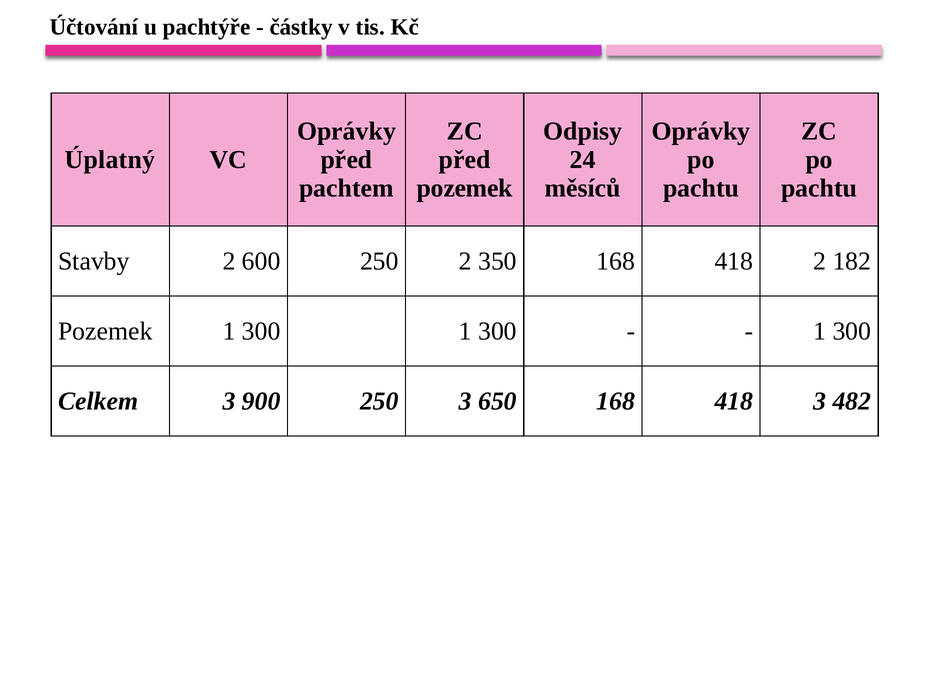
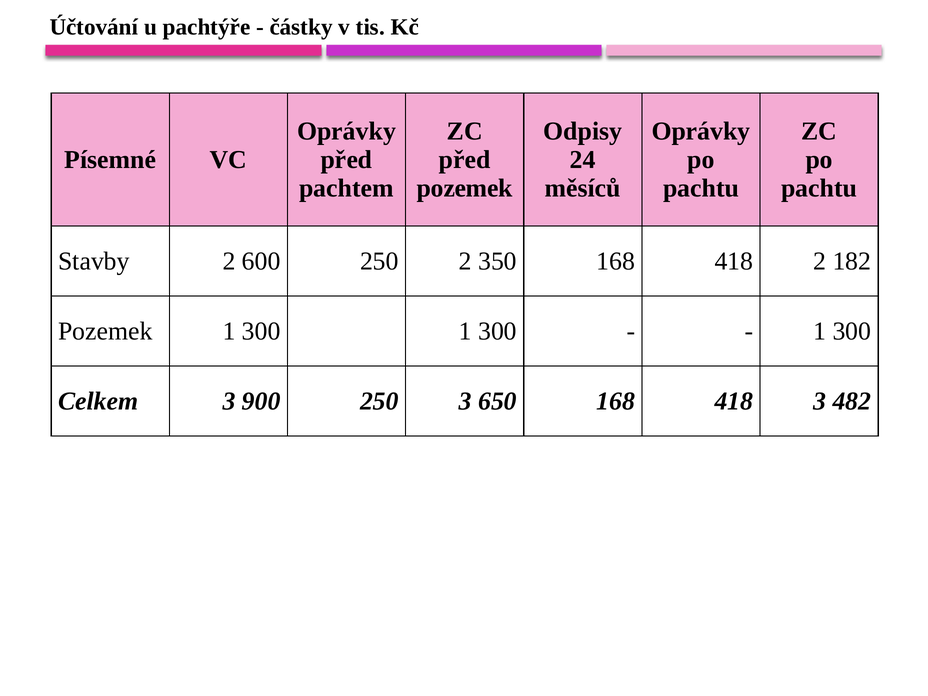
Úplatný: Úplatný -> Písemné (110, 160)
